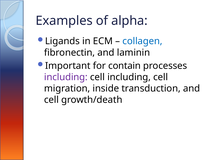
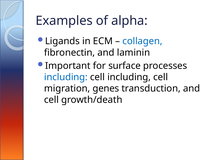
contain: contain -> surface (125, 66)
including colour: purple -> blue (66, 77)
inside: inside -> genes (106, 88)
